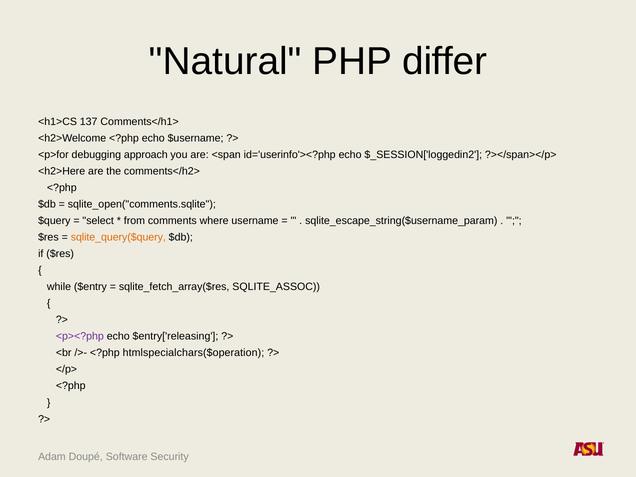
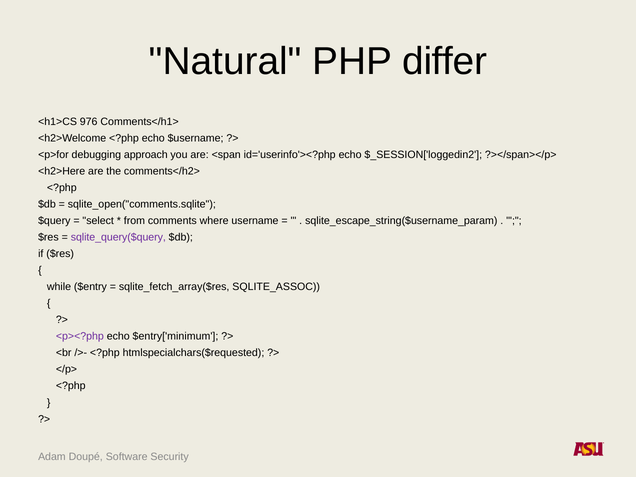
137: 137 -> 976 (89, 122)
sqlite_query($query colour: orange -> purple (118, 237)
$entry['releasing: $entry['releasing -> $entry['minimum (175, 336)
htmlspecialchars($operation: htmlspecialchars($operation -> htmlspecialchars($requested (193, 353)
